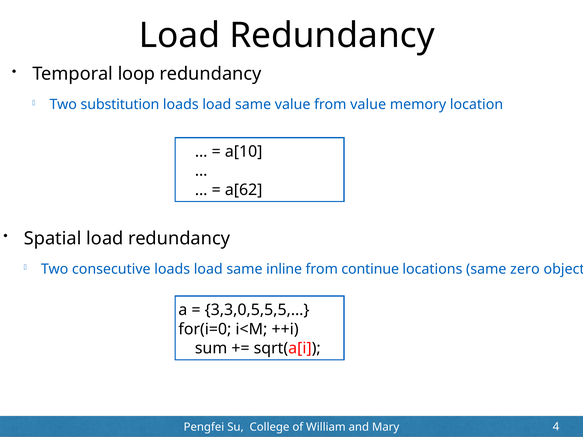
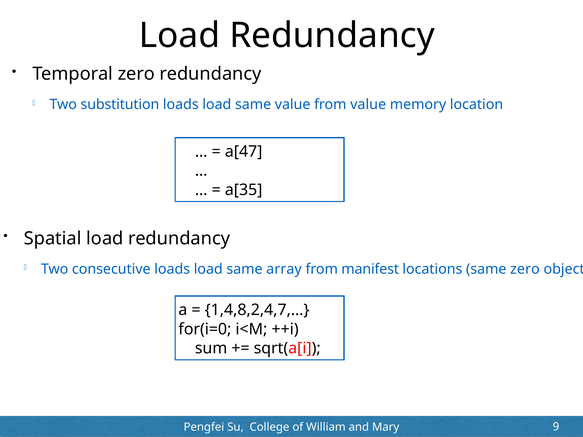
Temporal loop: loop -> zero (136, 74)
a[10: a[10 -> a[47 (244, 152)
a[62: a[62 -> a[35 (244, 190)
inline: inline -> array (284, 269)
continue: continue -> manifest (370, 269)
3,3,0,5,5,5,…: 3,3,0,5,5,5,… -> 1,4,8,2,4,7,… (257, 310)
4: 4 -> 9 (556, 427)
